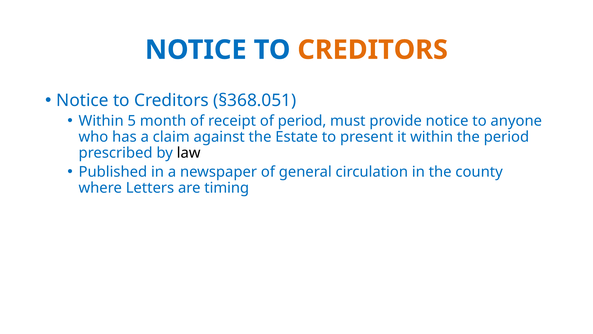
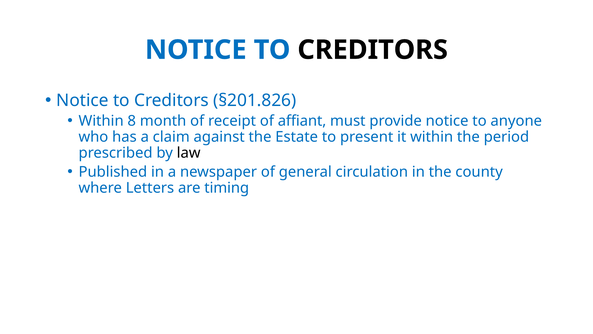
CREDITORS colour: orange -> black (373, 50)
§368.051: §368.051 -> §201.826 (255, 100)
5: 5 -> 8 (132, 121)
of period: period -> affiant (302, 121)
